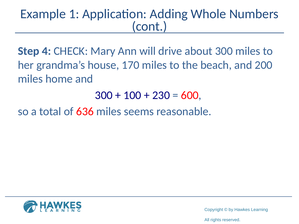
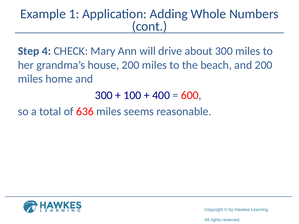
house 170: 170 -> 200 (131, 65)
230: 230 -> 400 (161, 95)
